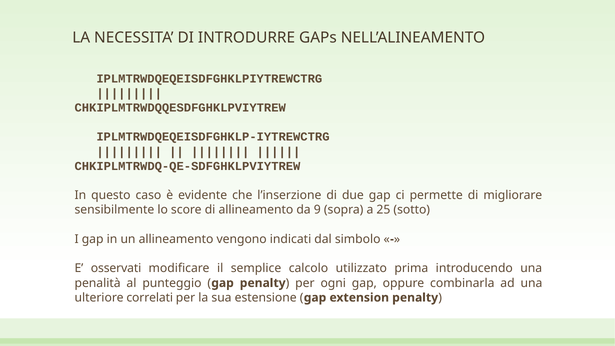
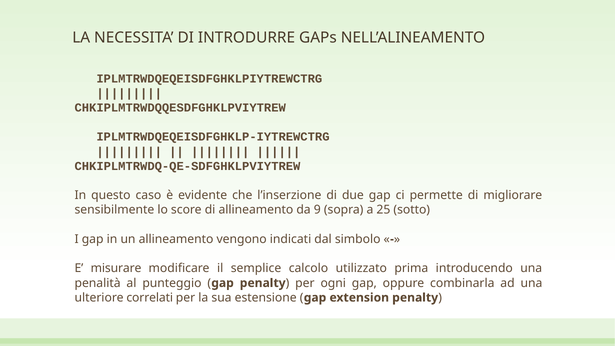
osservati: osservati -> misurare (116, 268)
